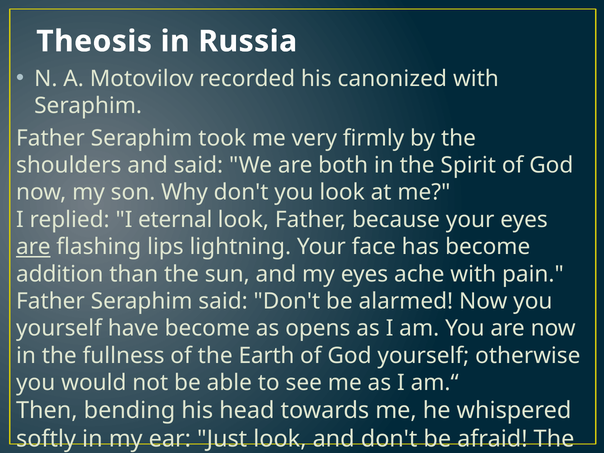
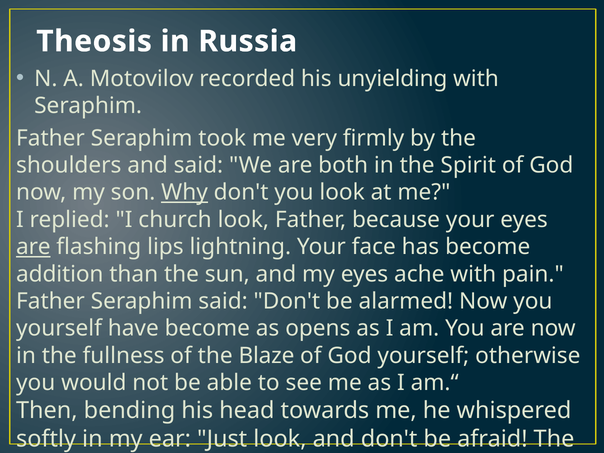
canonized: canonized -> unyielding (392, 79)
Why underline: none -> present (185, 192)
eternal: eternal -> church (175, 220)
Earth: Earth -> Blaze (267, 356)
